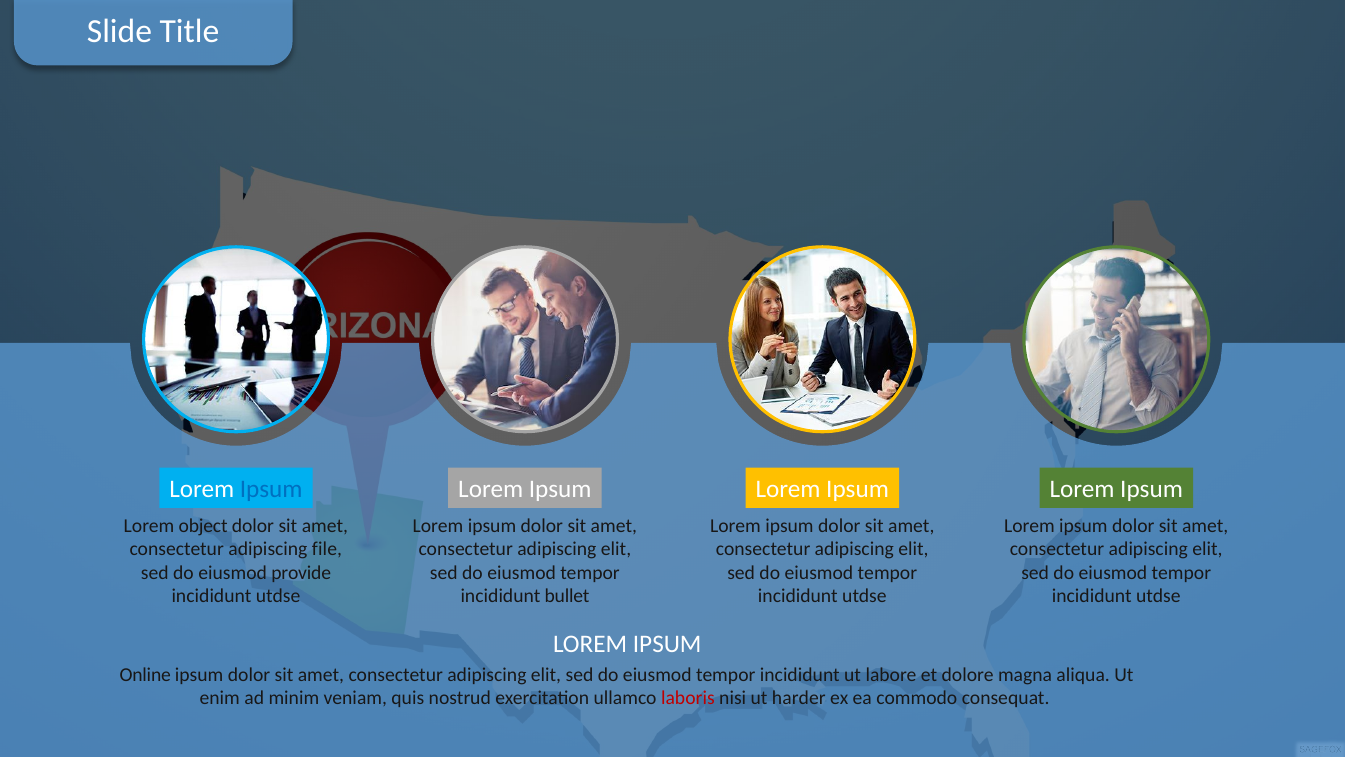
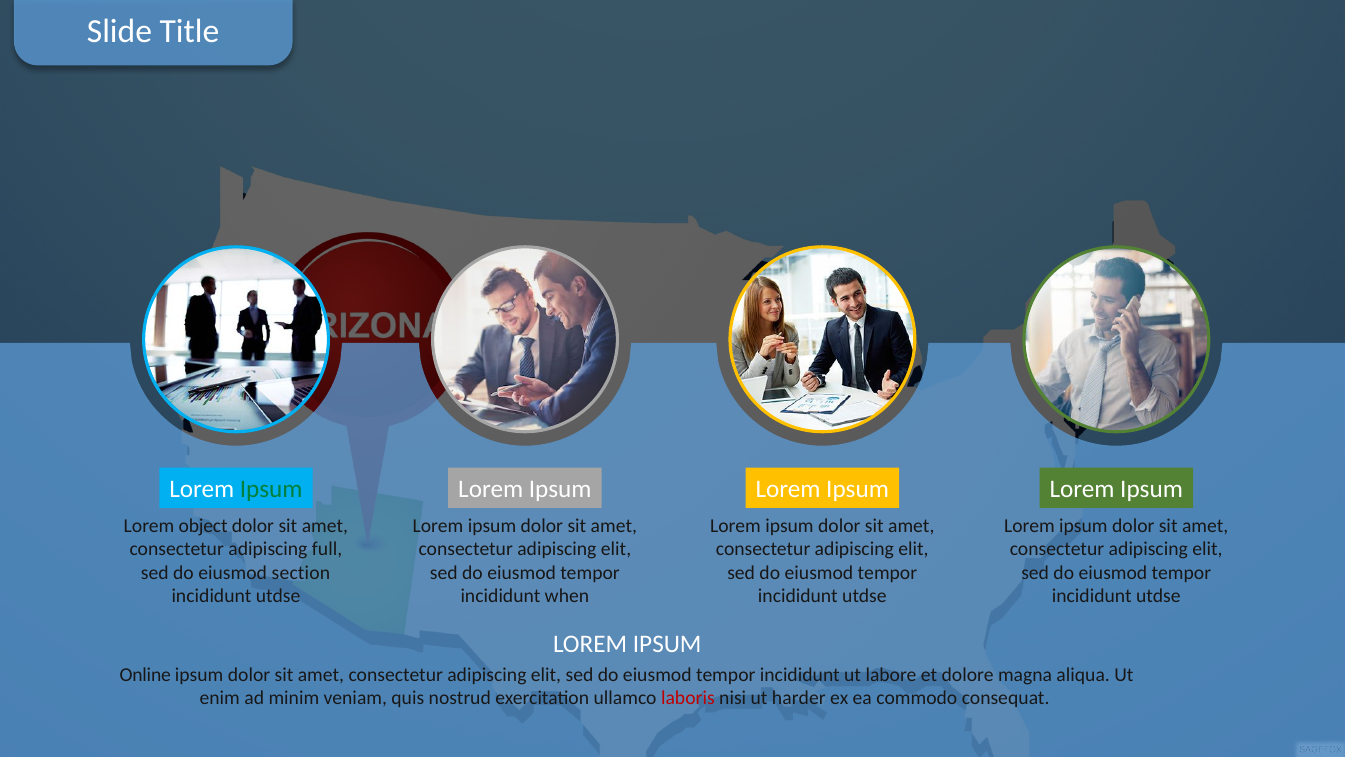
Ipsum colour: blue -> green (271, 489)
file: file -> full (327, 549)
provide: provide -> section (301, 573)
bullet: bullet -> when (567, 596)
